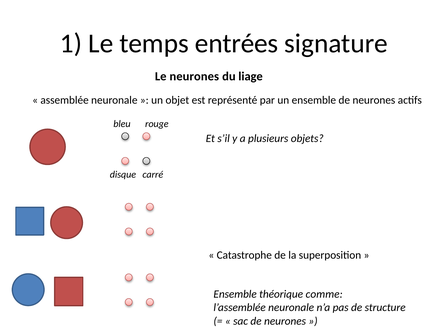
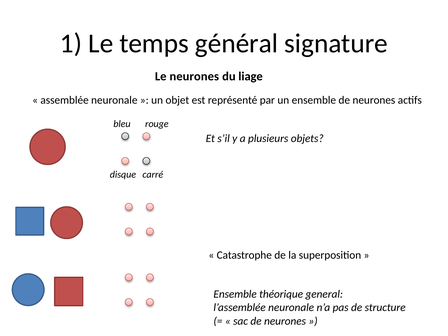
entrées: entrées -> général (237, 43)
comme: comme -> general (324, 294)
